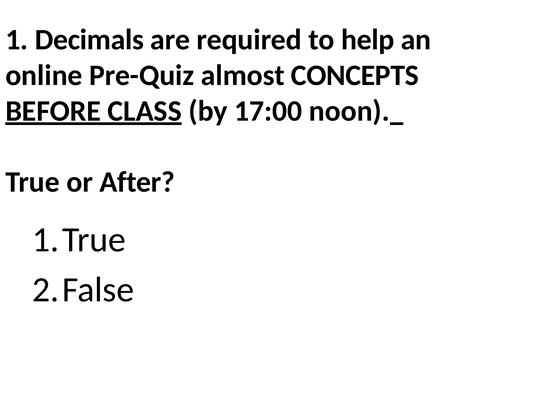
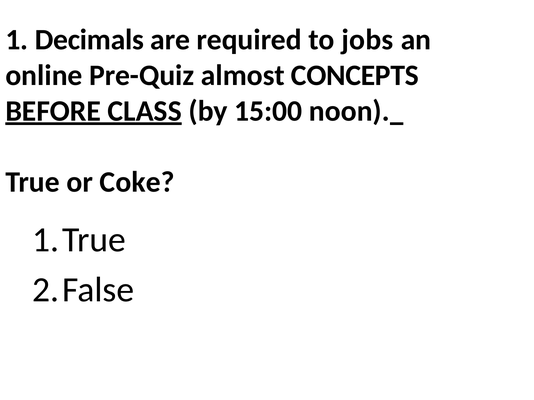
help: help -> jobs (367, 40)
17:00: 17:00 -> 15:00 (268, 111)
After: After -> Coke (137, 182)
